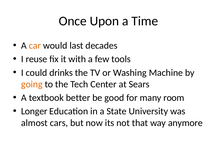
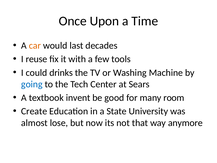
going colour: orange -> blue (32, 84)
better: better -> invent (78, 98)
Longer: Longer -> Create (34, 111)
cars: cars -> lose (59, 123)
